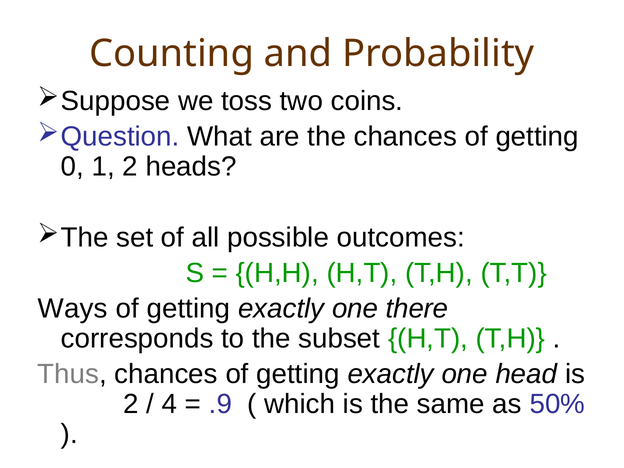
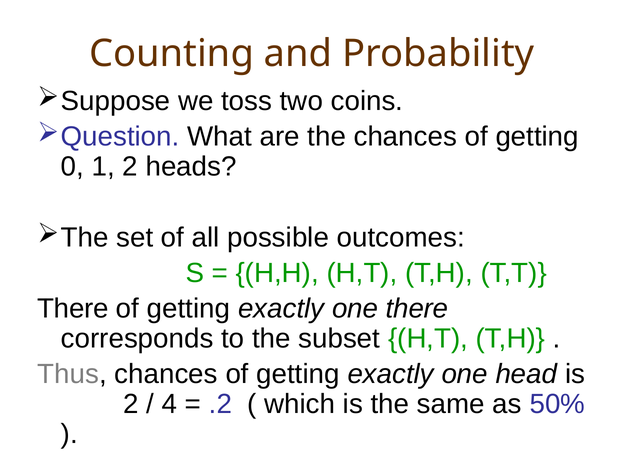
Ways: Ways -> There (73, 309)
.9: .9 -> .2 (220, 404)
